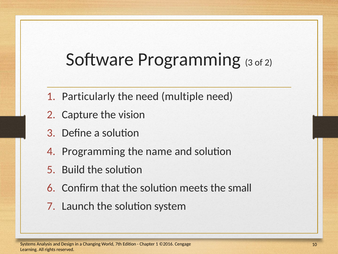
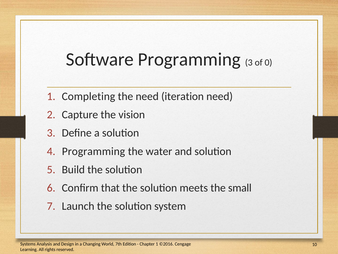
of 2: 2 -> 0 (268, 62)
Particularly: Particularly -> Completing (88, 96)
multiple: multiple -> iteration (183, 96)
name: name -> water (159, 151)
